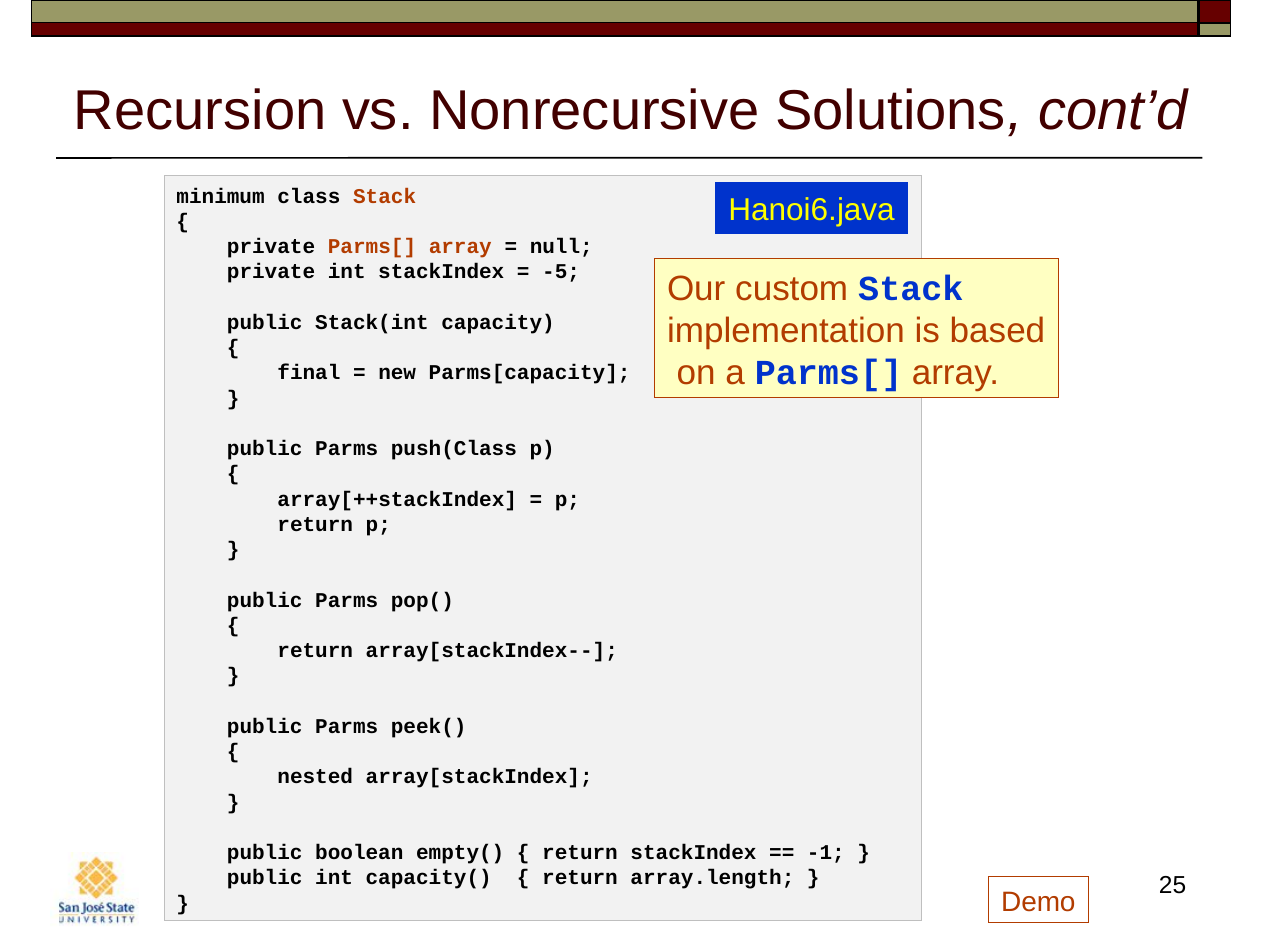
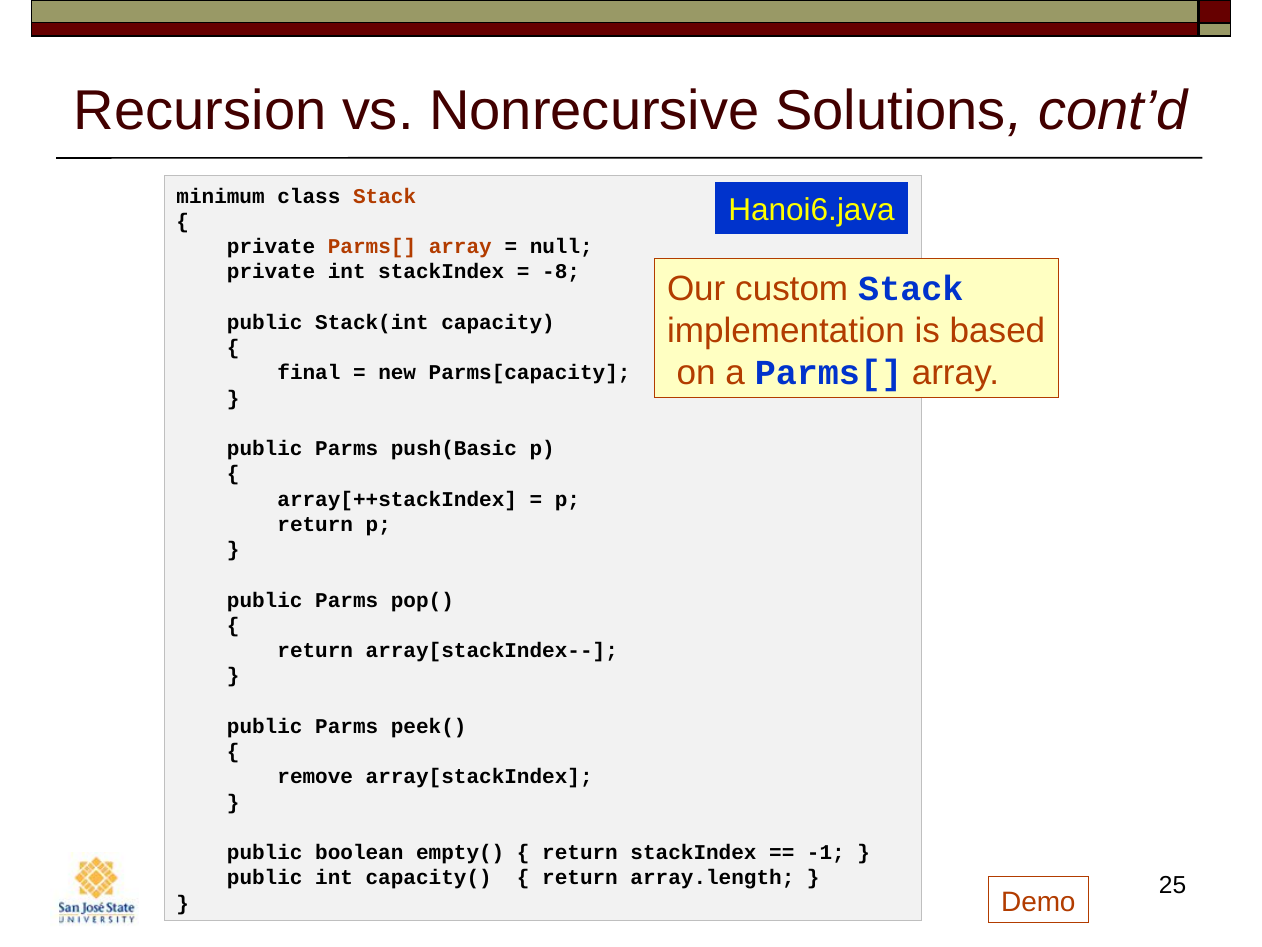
-5: -5 -> -8 (561, 272)
push(Class: push(Class -> push(Basic (454, 448)
nested: nested -> remove (315, 776)
